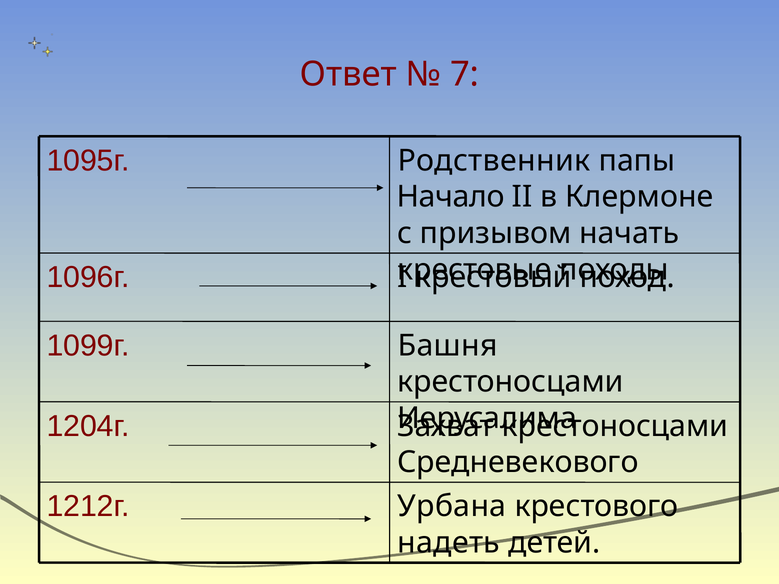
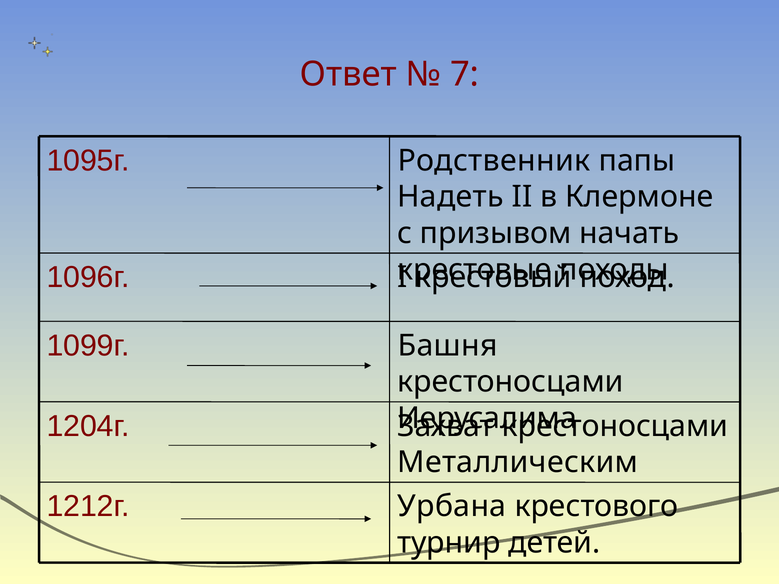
Начало: Начало -> Надеть (450, 197)
Средневекового: Средневекового -> Металлическим (518, 463)
надеть: надеть -> турнир (449, 543)
